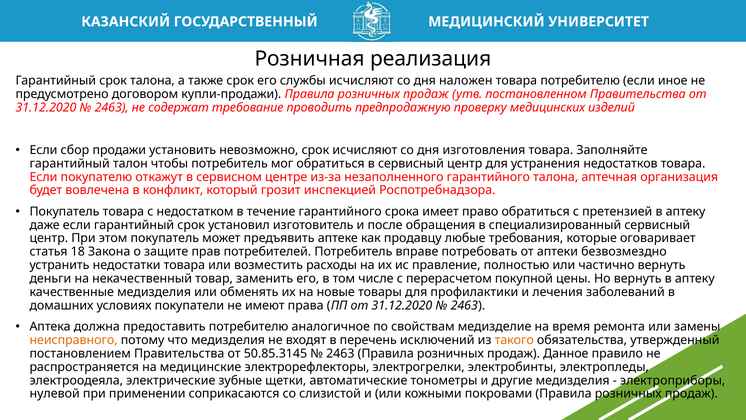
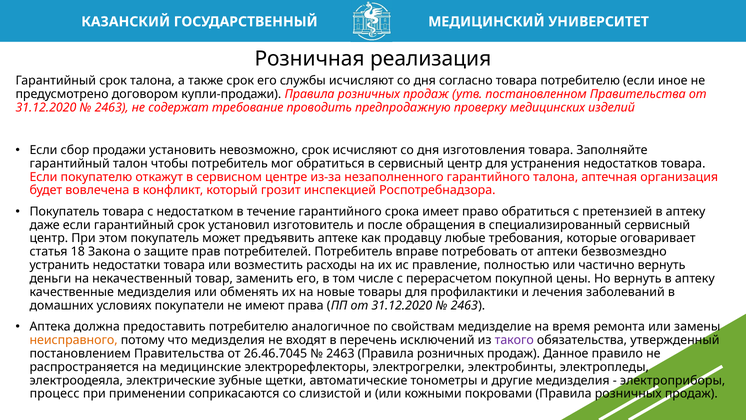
наложен: наложен -> согласно (466, 81)
такого colour: orange -> purple (514, 340)
50.85.3145: 50.85.3145 -> 26.46.7045 (275, 353)
нулевой: нулевой -> процесс (55, 394)
